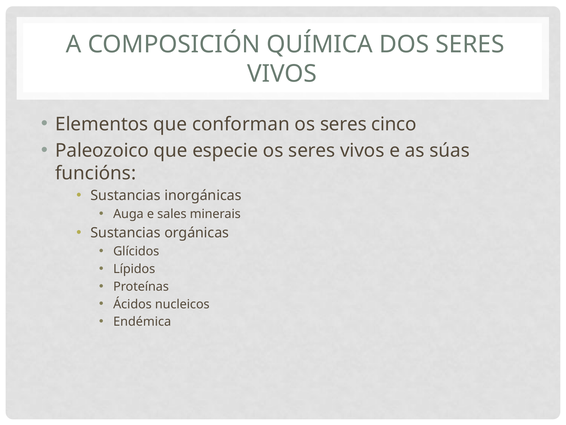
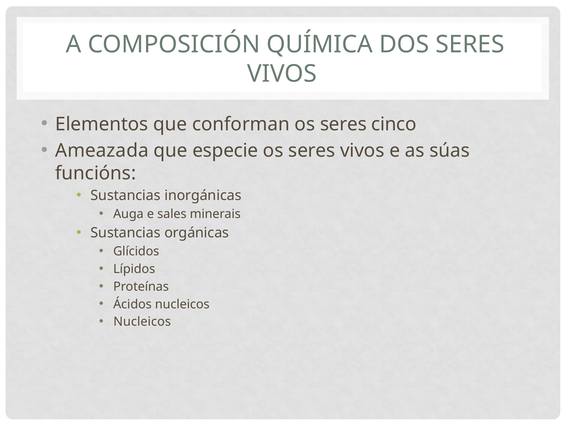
Paleozoico: Paleozoico -> Ameazada (102, 150)
Endémica: Endémica -> Nucleicos (142, 321)
